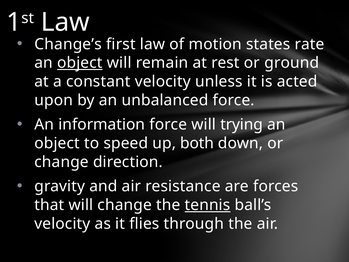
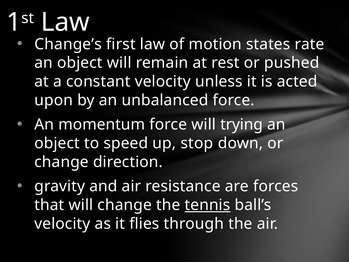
object underline: present -> none (80, 63)
ground: ground -> pushed (292, 63)
information: information -> momentum (102, 124)
both: both -> stop (197, 143)
